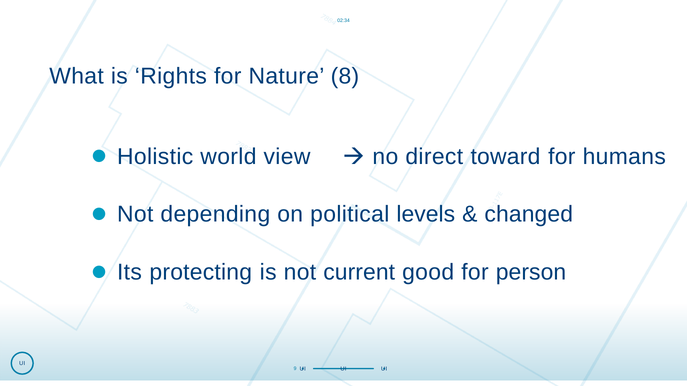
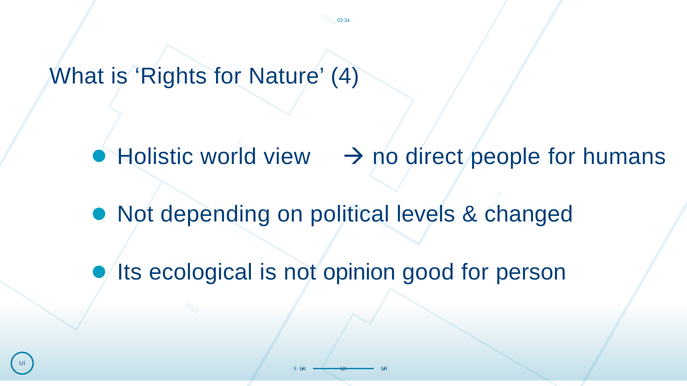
8: 8 -> 4 (345, 76)
toward: toward -> people (505, 157)
protecting: protecting -> ecological (201, 273)
current: current -> opinion (359, 273)
